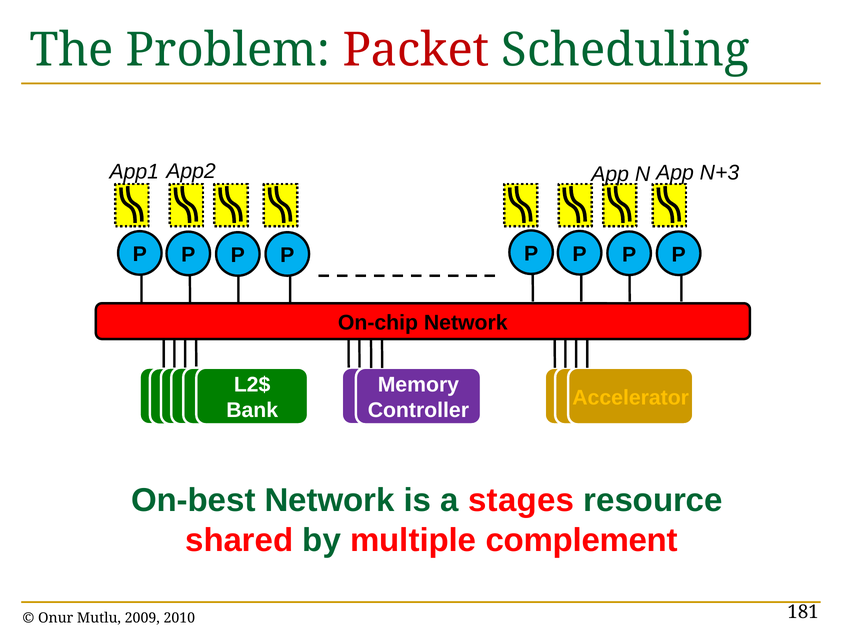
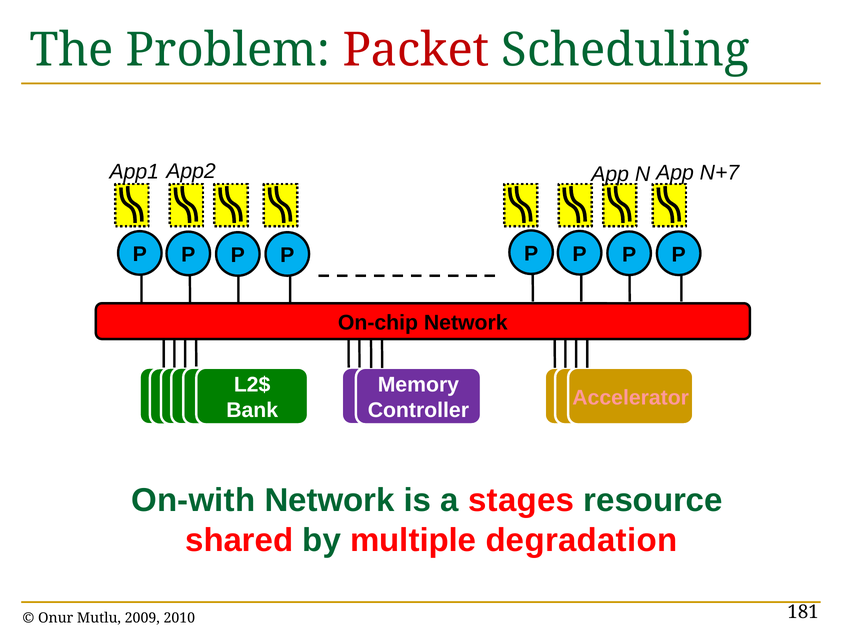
N+3: N+3 -> N+7 (719, 173)
Accelerator colour: yellow -> pink (631, 397)
On-best: On-best -> On-with (193, 500)
complement: complement -> degradation (581, 540)
